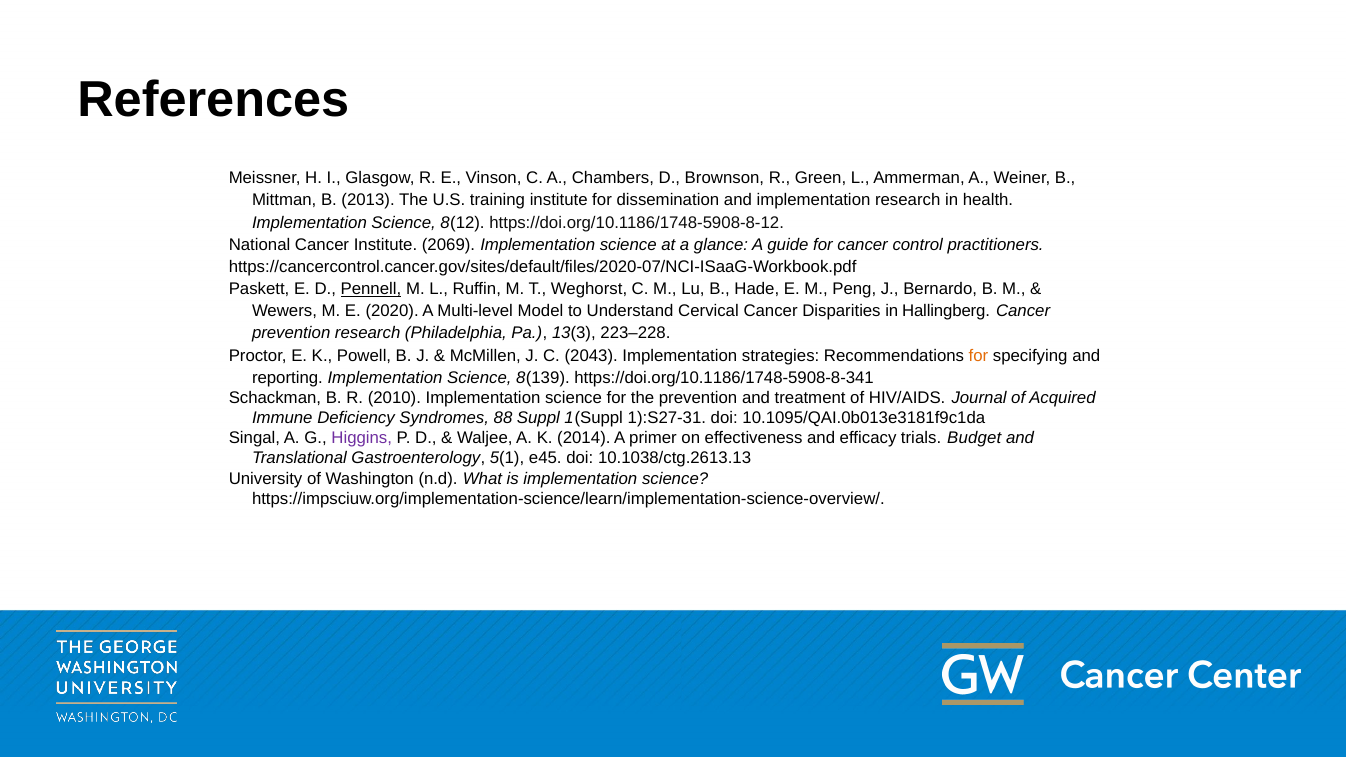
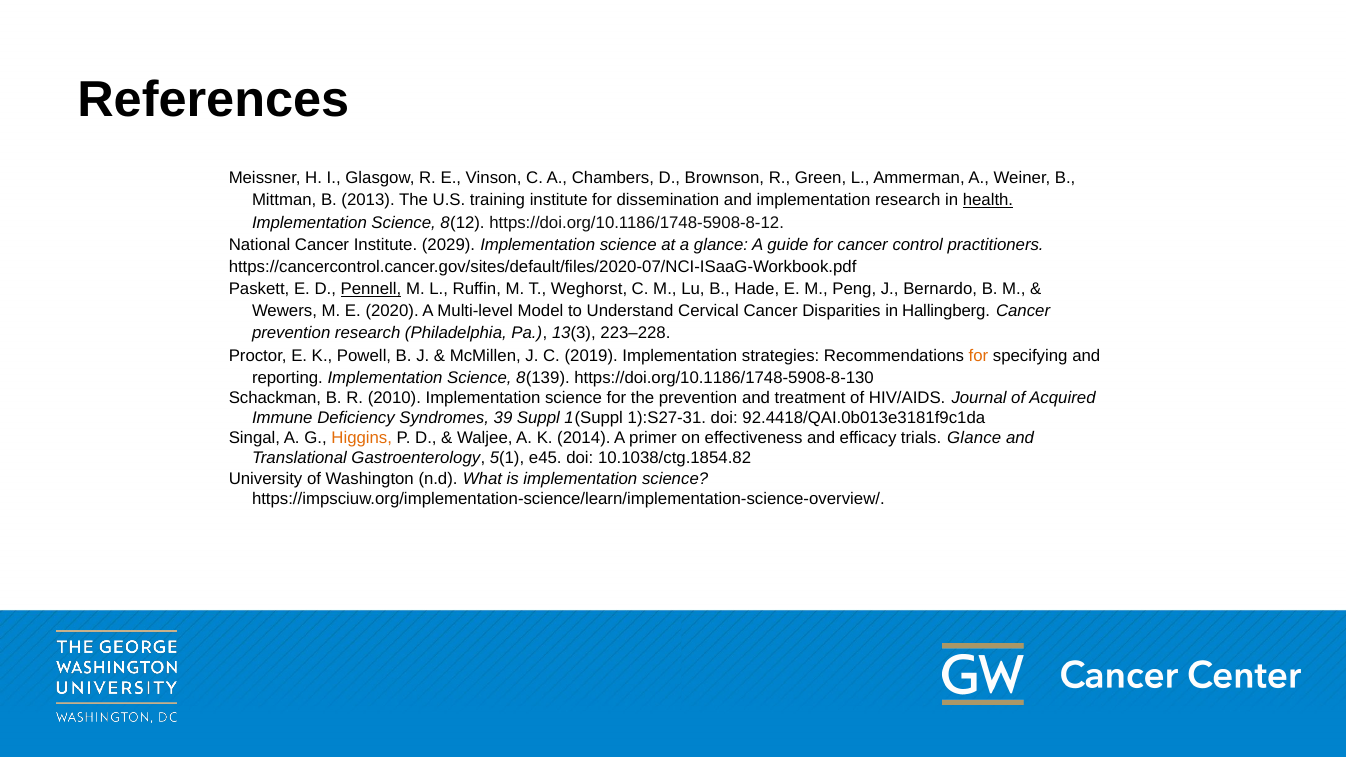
health underline: none -> present (988, 200)
2069: 2069 -> 2029 (448, 245)
2043: 2043 -> 2019 (591, 356)
https://doi.org/10.1186/1748-5908-8-341: https://doi.org/10.1186/1748-5908-8-341 -> https://doi.org/10.1186/1748-5908-8-130 (724, 378)
88: 88 -> 39 (503, 418)
10.1095/QAI.0b013e3181f9c1da: 10.1095/QAI.0b013e3181f9c1da -> 92.4418/QAI.0b013e3181f9c1da (864, 418)
Higgins colour: purple -> orange (362, 438)
trials Budget: Budget -> Glance (974, 438)
10.1038/ctg.2613.13: 10.1038/ctg.2613.13 -> 10.1038/ctg.1854.82 (675, 458)
